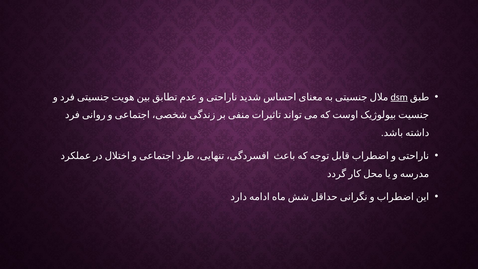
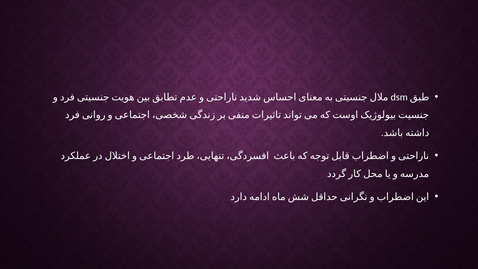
dsm underline: present -> none (399, 97)
